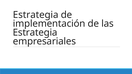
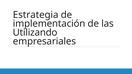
Estrategia: Estrategia -> Utilizando (35, 33)
